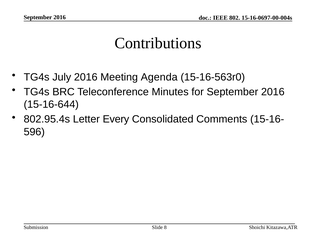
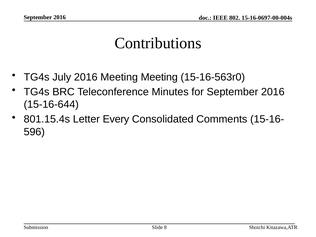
Meeting Agenda: Agenda -> Meeting (159, 77)
802.95.4s: 802.95.4s -> 801.15.4s (47, 119)
